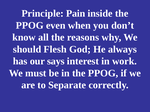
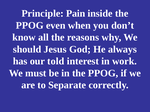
Flesh: Flesh -> Jesus (55, 49)
says: says -> told (56, 61)
